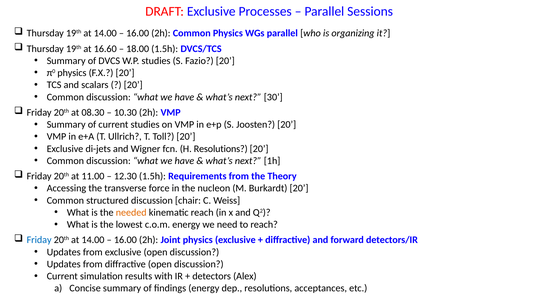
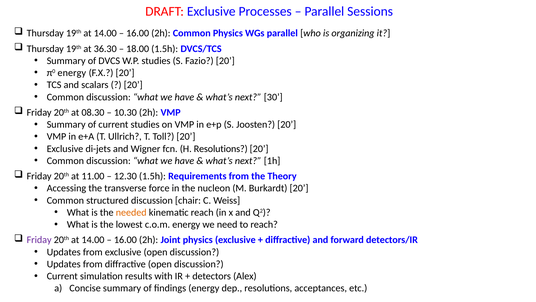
16.60: 16.60 -> 36.30 (105, 49)
π0 physics: physics -> energy (72, 73)
Friday colour: blue -> purple (39, 240)
